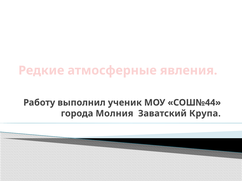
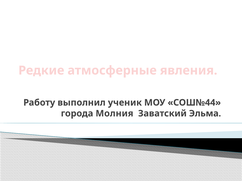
Крупа: Крупа -> Эльма (205, 114)
